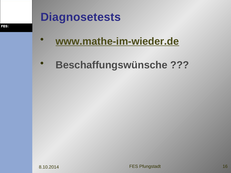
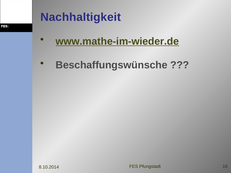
Diagnosetests: Diagnosetests -> Nachhaltigkeit (81, 17)
